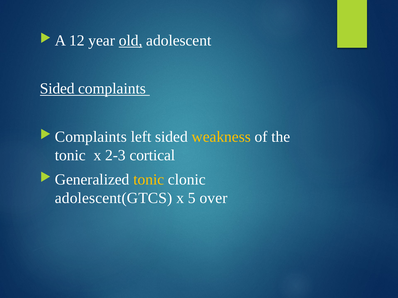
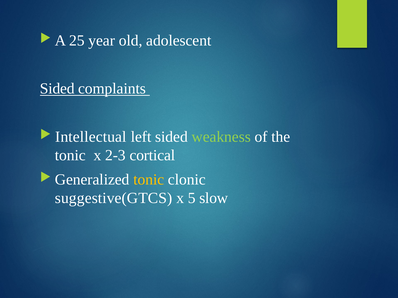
12: 12 -> 25 (77, 41)
old underline: present -> none (131, 41)
Complaints: Complaints -> Intellectual (91, 137)
weakness colour: yellow -> light green (221, 137)
adolescent(GTCS: adolescent(GTCS -> suggestive(GTCS (114, 198)
over: over -> slow (214, 198)
